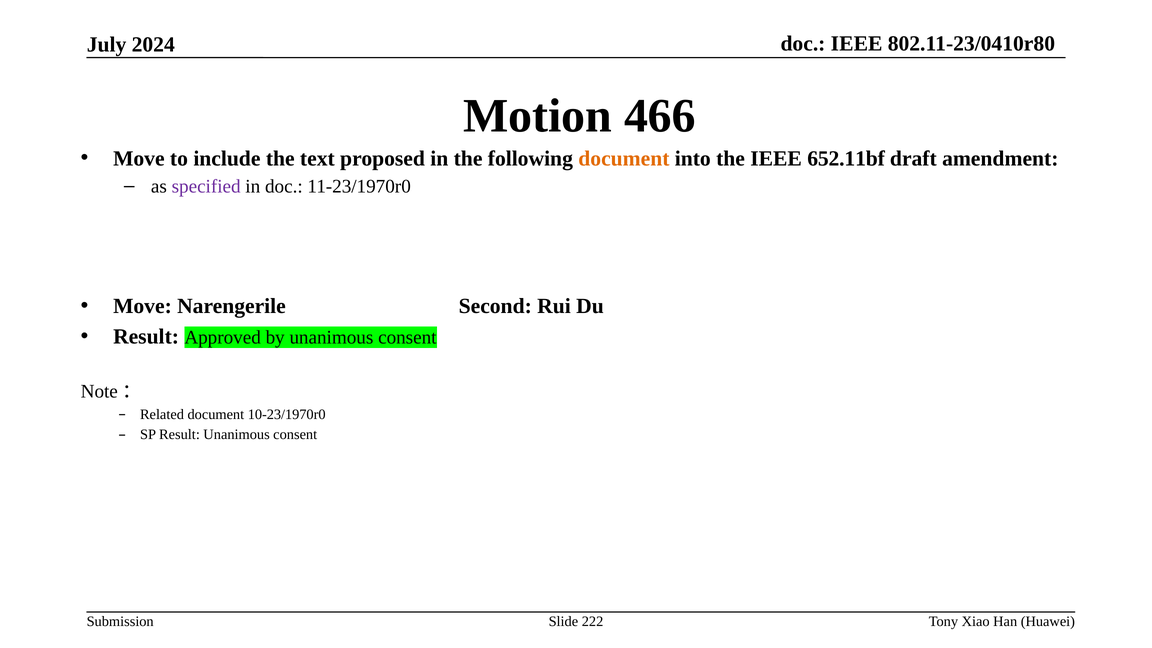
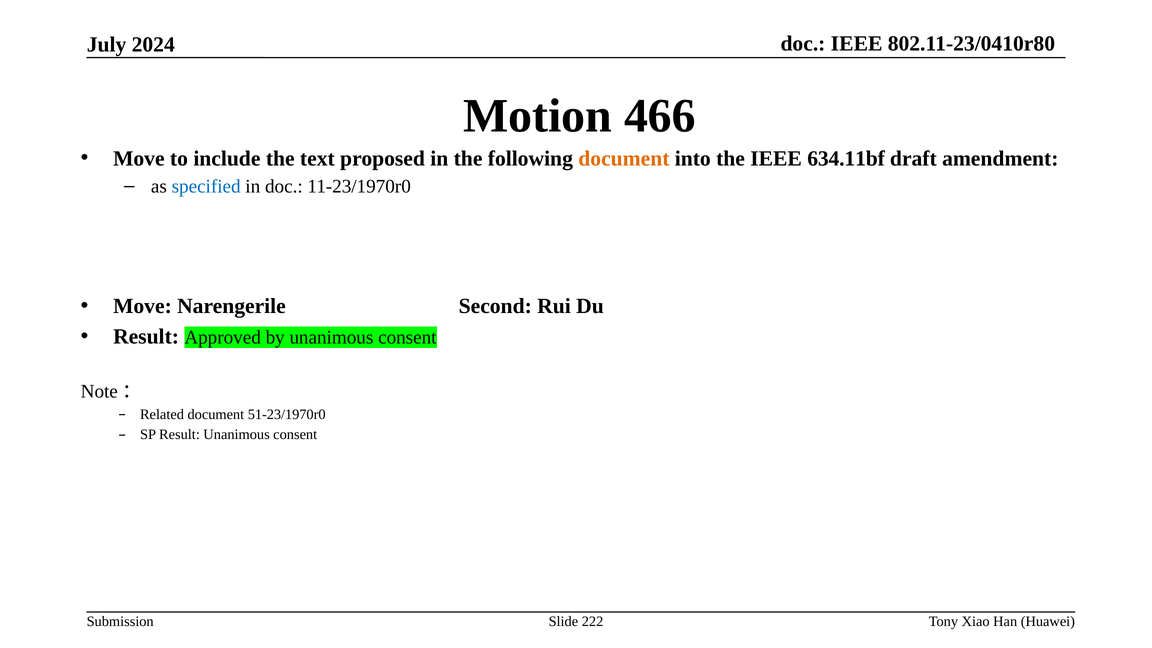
652.11bf: 652.11bf -> 634.11bf (846, 158)
specified colour: purple -> blue (206, 187)
10-23/1970r0: 10-23/1970r0 -> 51-23/1970r0 (287, 414)
